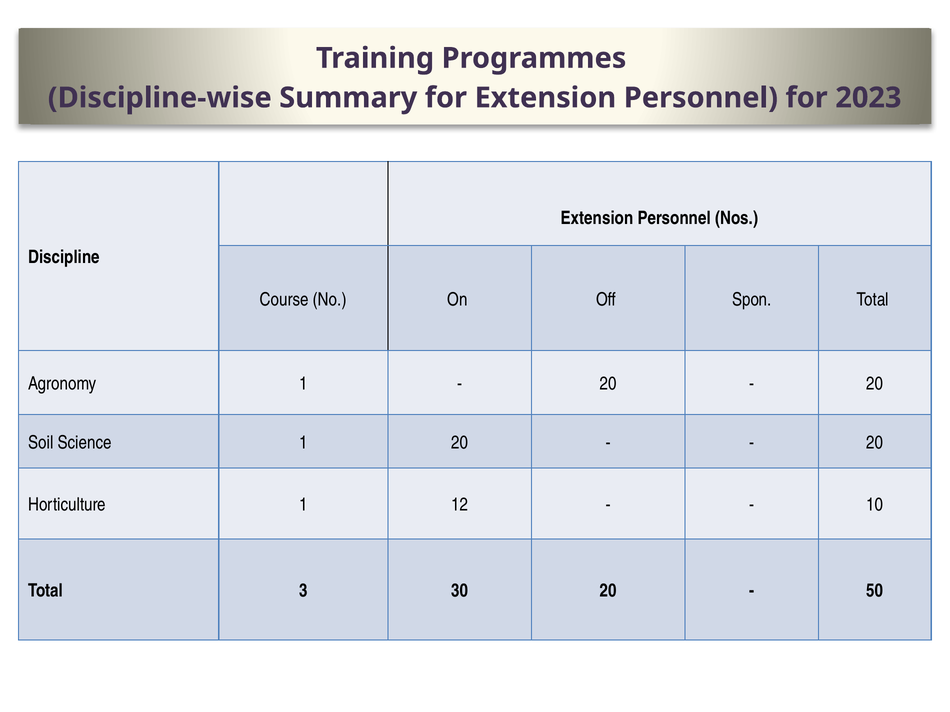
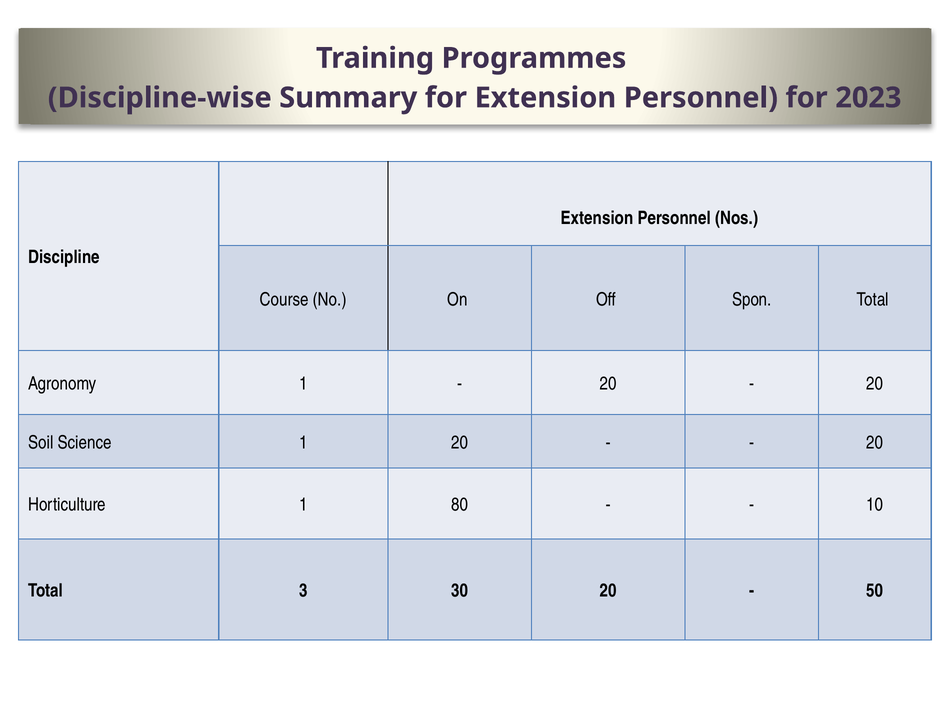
12: 12 -> 80 (460, 505)
